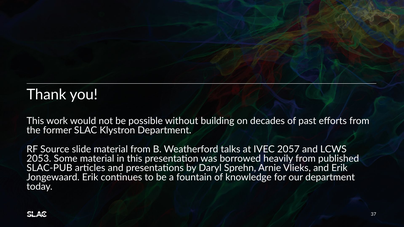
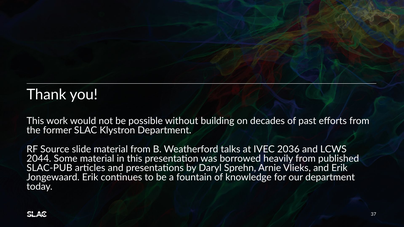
2057: 2057 -> 2036 (288, 149)
2053: 2053 -> 2044 (39, 159)
